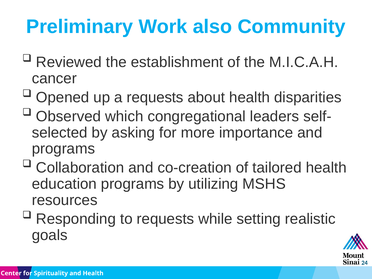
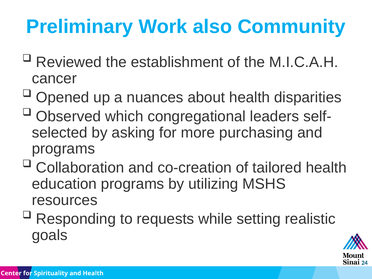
a requests: requests -> nuances (155, 97)
importance: importance -> purchasing (256, 133)
